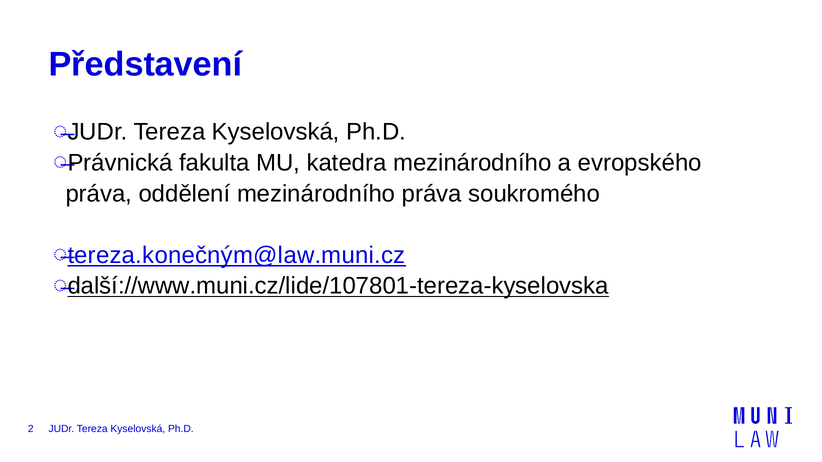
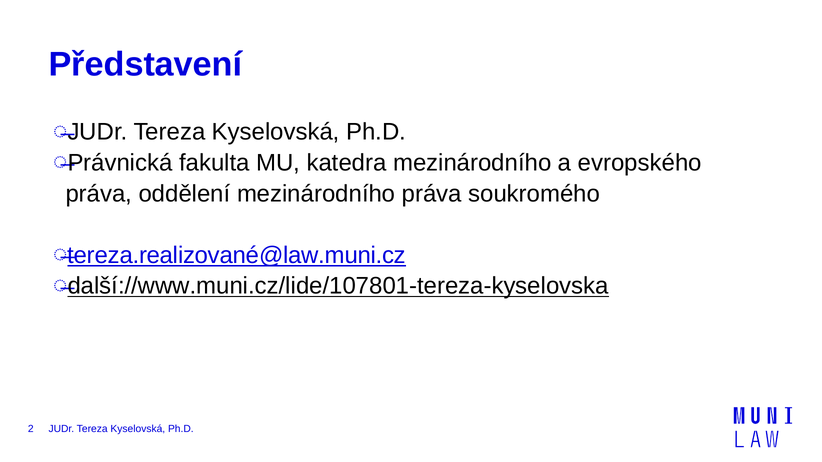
tereza.konečným@law.muni.cz: tereza.konečným@law.muni.cz -> tereza.realizované@law.muni.cz (237, 255)
